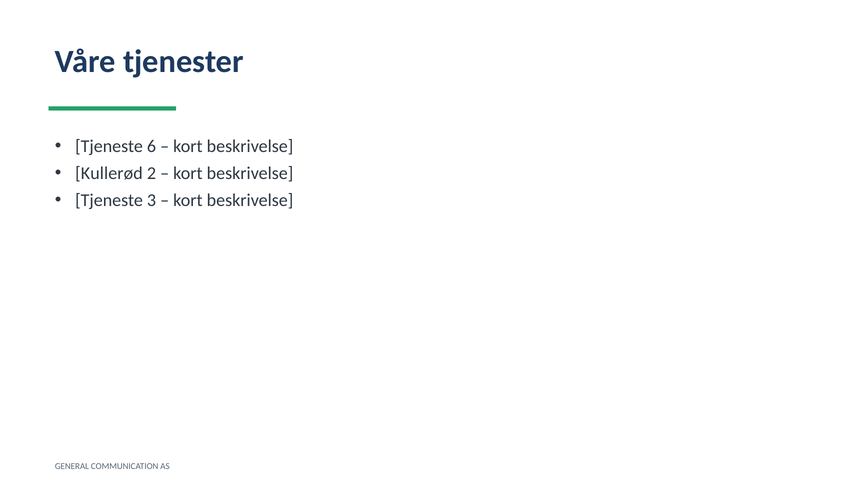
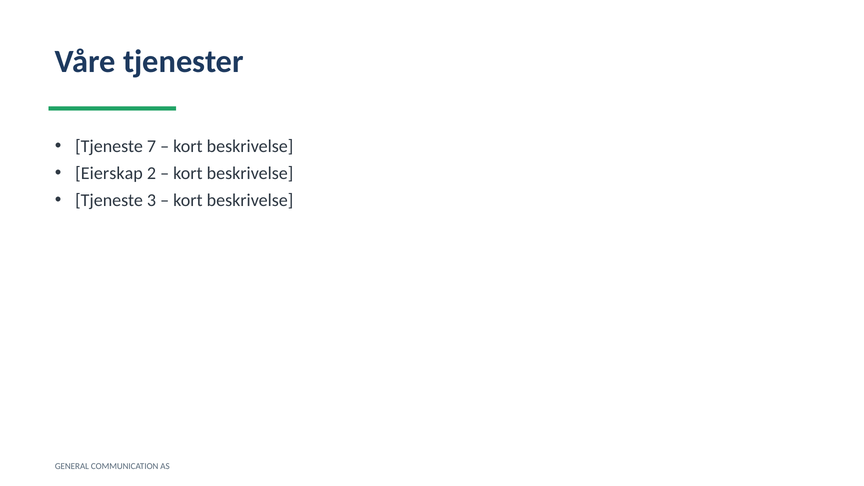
6: 6 -> 7 (151, 146)
Kullerød: Kullerød -> Eierskap (109, 173)
